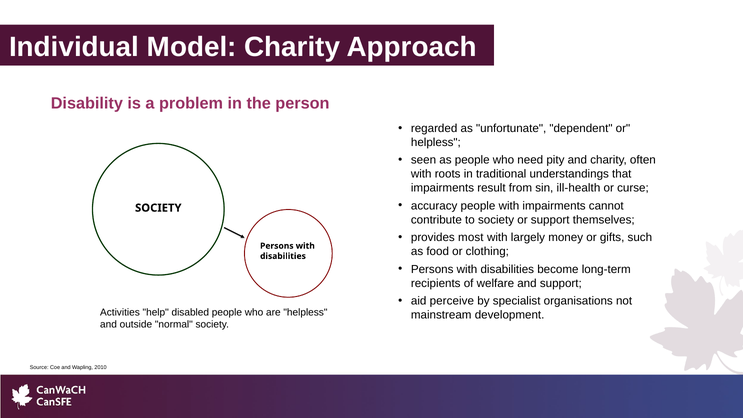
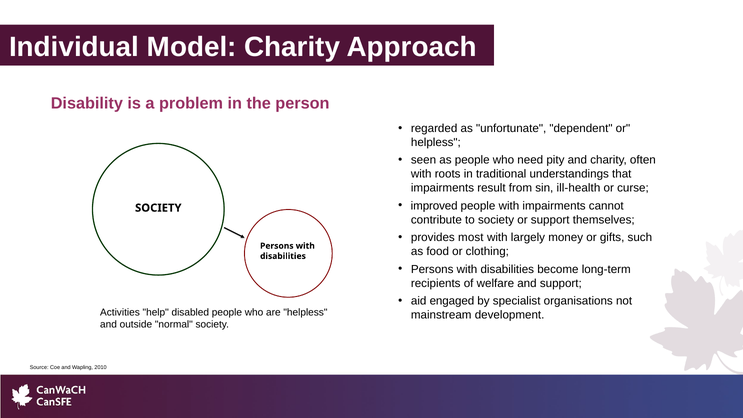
accuracy: accuracy -> improved (434, 206)
perceive: perceive -> engaged (452, 301)
